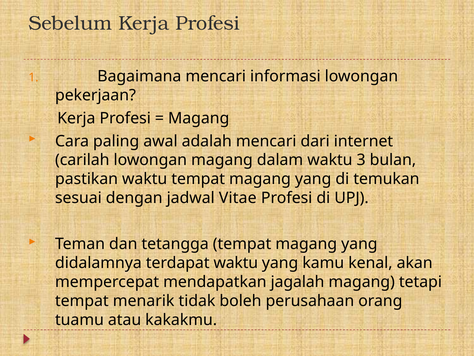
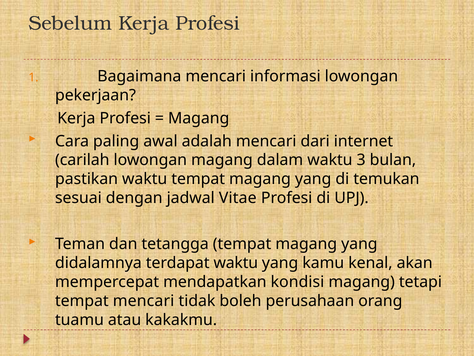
jagalah: jagalah -> kondisi (297, 282)
tempat menarik: menarik -> mencari (144, 301)
